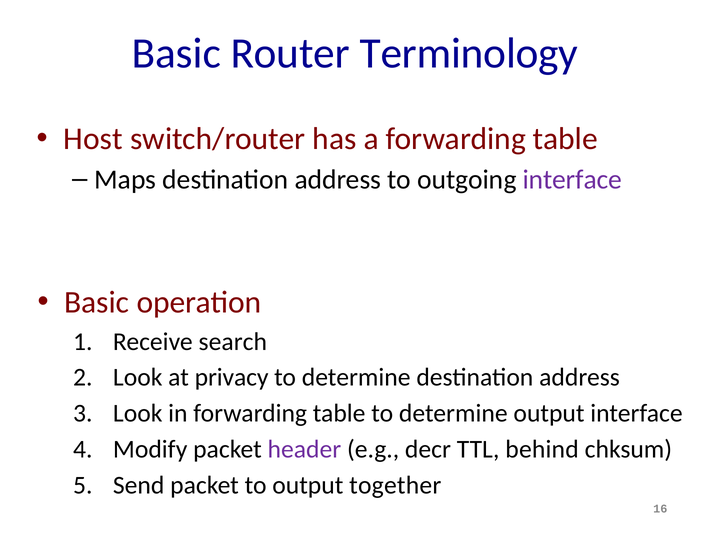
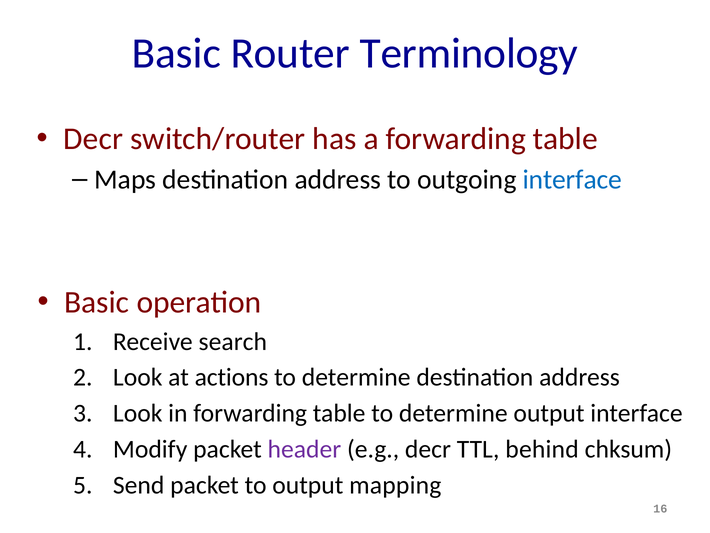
Host: Host -> Decr (93, 139)
interface colour: purple -> blue (572, 180)
privacy: privacy -> actions (232, 377)
together: together -> mapping (395, 485)
